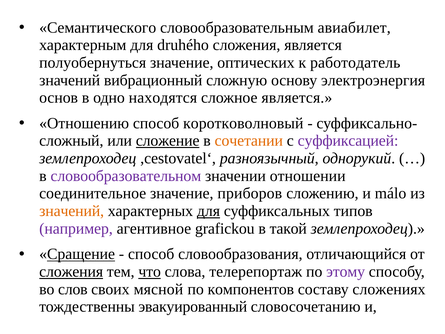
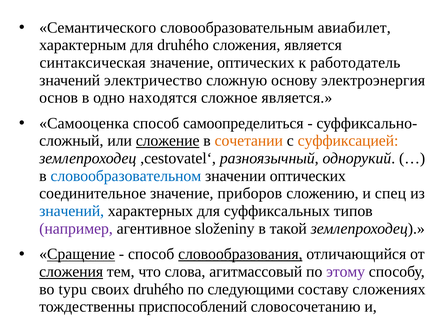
полуобернуться: полуобернуться -> синтаксическая (93, 63)
вибрационный: вибрационный -> электричество (153, 80)
Отношению: Отношению -> Самооценка (84, 123)
корoтковолновый: корoтковолновый -> самоопределиться (243, 123)
суффиксацией colour: purple -> orange (348, 141)
словообразовательном colour: purple -> blue (126, 176)
значении отношении: отношении -> оптических (308, 176)
málo: málo -> спец (390, 193)
значений colour: orange -> blue (72, 211)
для underline: present -> none (208, 211)
grafickou: grafickou -> složeniny (225, 228)
словообразования underline: none -> present (240, 254)
что underline: present -> none (150, 271)
телерепортаж: телерепортаж -> агитмассовый (256, 271)
слов: слов -> typu (73, 289)
своих мясной: мясной -> druhého (159, 289)
компонентов: компонентов -> следующими (251, 289)
эвакуированный: эвакуированный -> приспособлений (193, 306)
